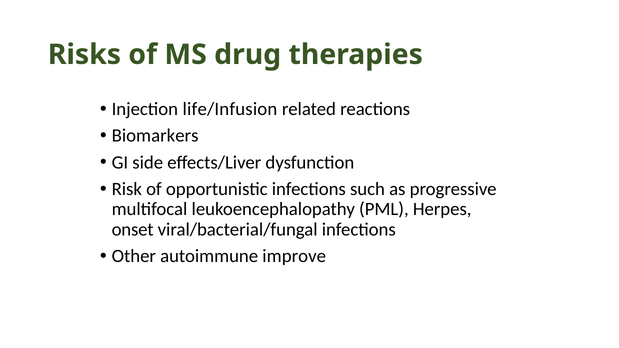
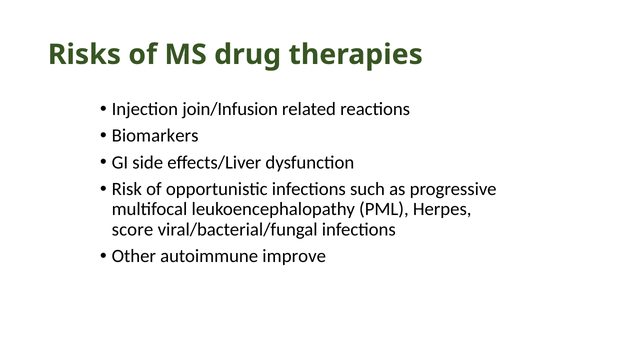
life/Infusion: life/Infusion -> join/Infusion (230, 109)
onset: onset -> score (132, 230)
